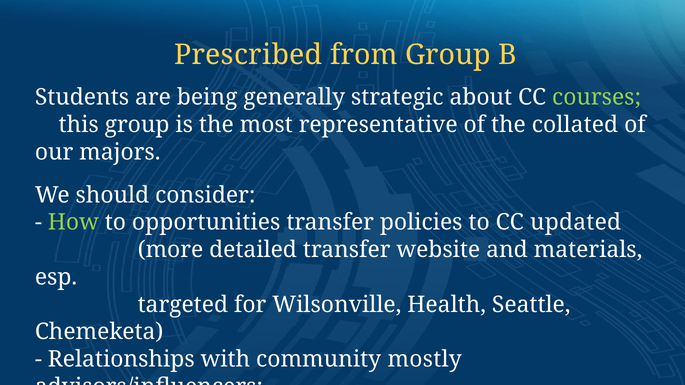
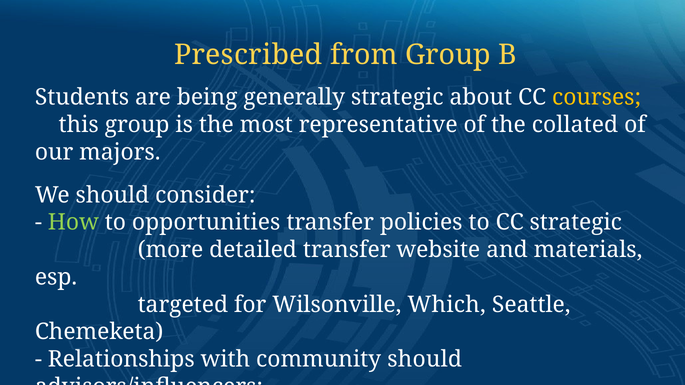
courses colour: light green -> yellow (597, 98)
CC updated: updated -> strategic (576, 223)
Health: Health -> Which (447, 305)
community mostly: mostly -> should (425, 360)
